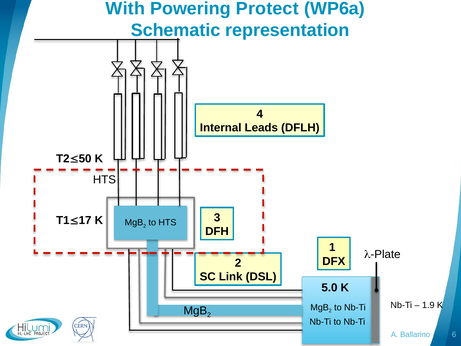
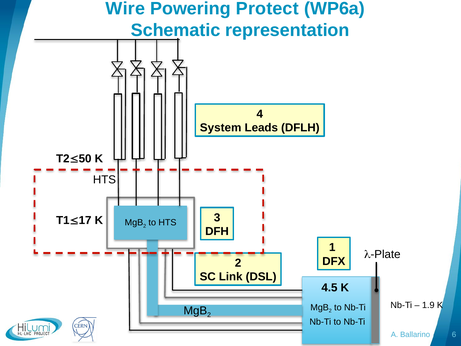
With: With -> Wire (125, 9)
Internal: Internal -> System (221, 128)
5.0: 5.0 -> 4.5 (329, 288)
